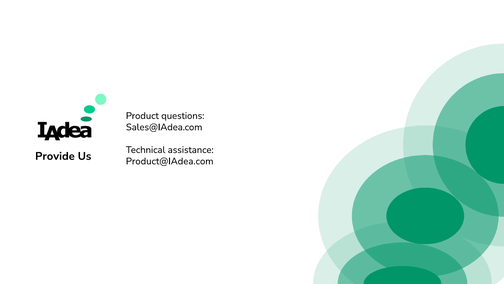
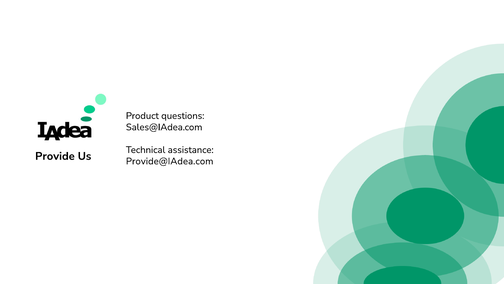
Product@IAdea.com: Product@IAdea.com -> Provide@IAdea.com (170, 161)
